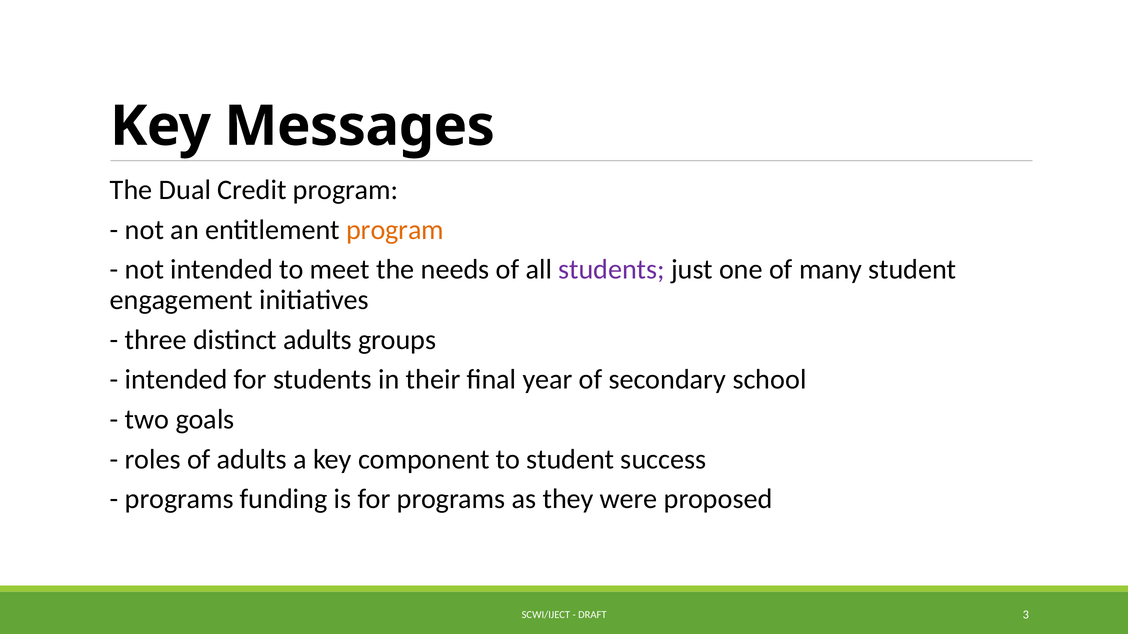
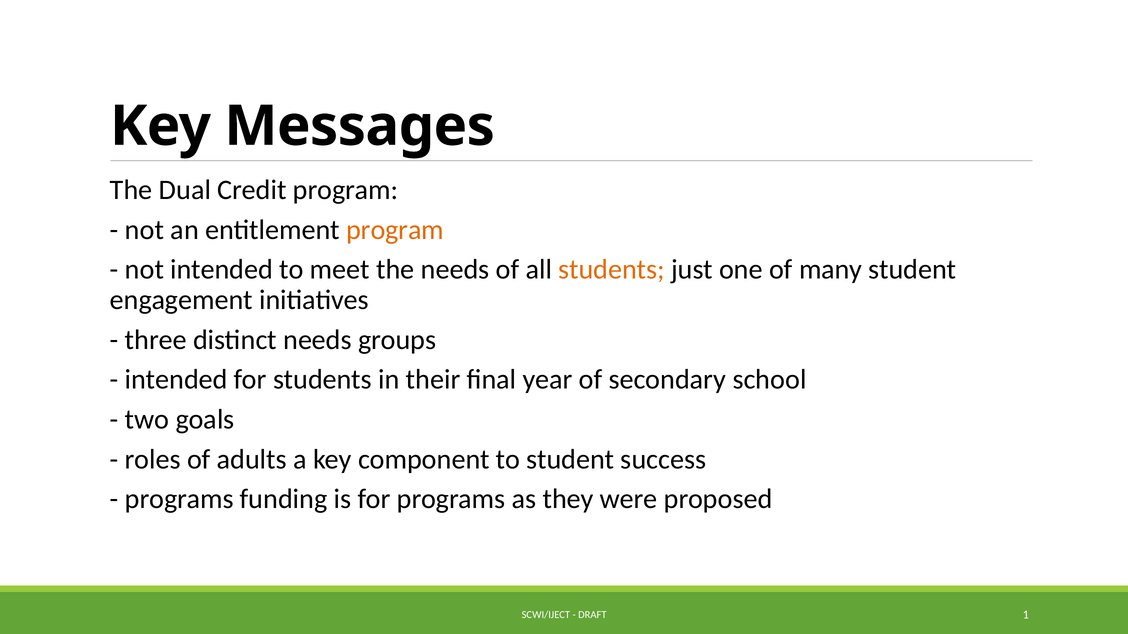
students colour: purple -> orange (612, 270)
distinct adults: adults -> needs (317, 340)
3: 3 -> 1 (1026, 615)
